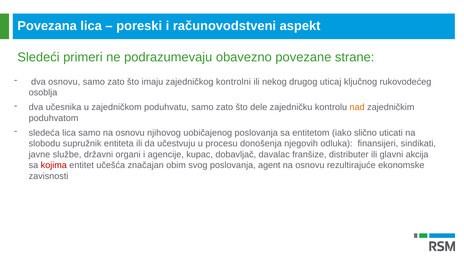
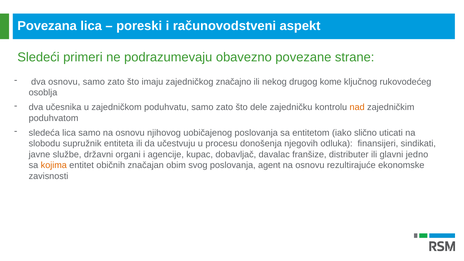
kontrolni: kontrolni -> značajno (234, 82)
uticaj: uticaj -> kome (331, 82)
akcija: akcija -> jedno (417, 154)
kojima colour: red -> orange (54, 165)
učešća: učešća -> običnih (111, 165)
